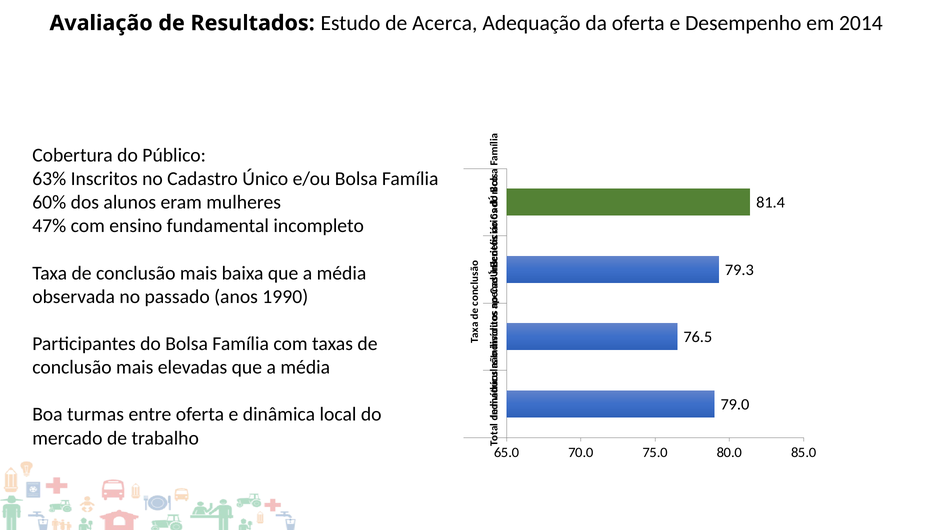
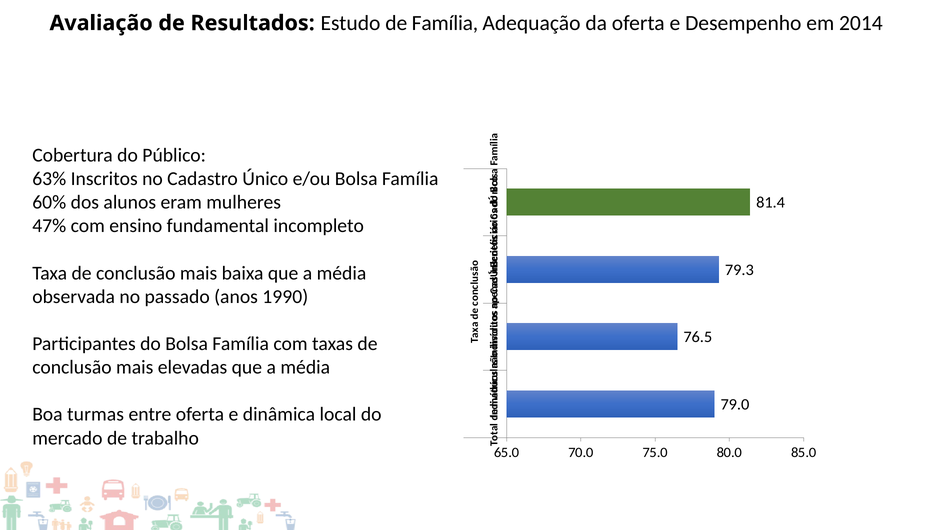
de Acerca: Acerca -> Família (445, 23)
